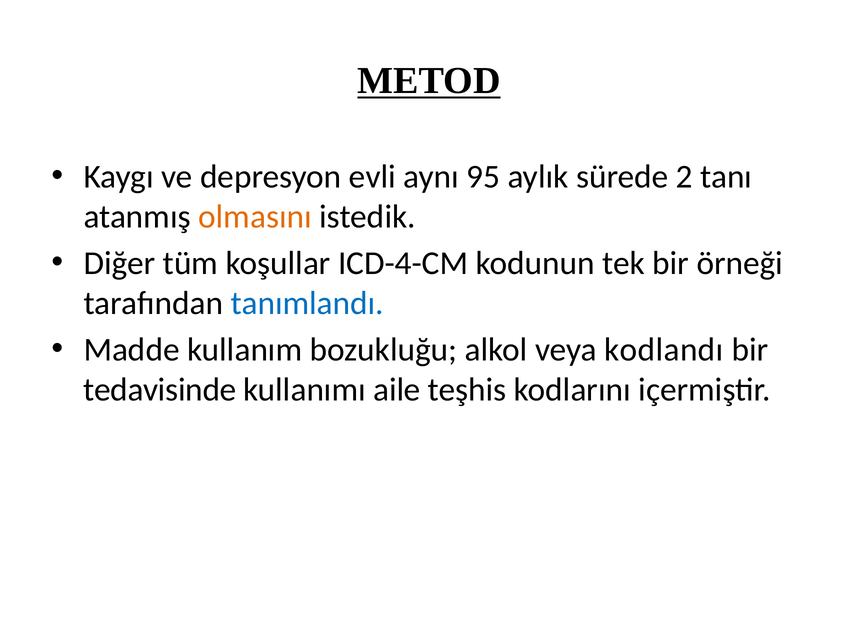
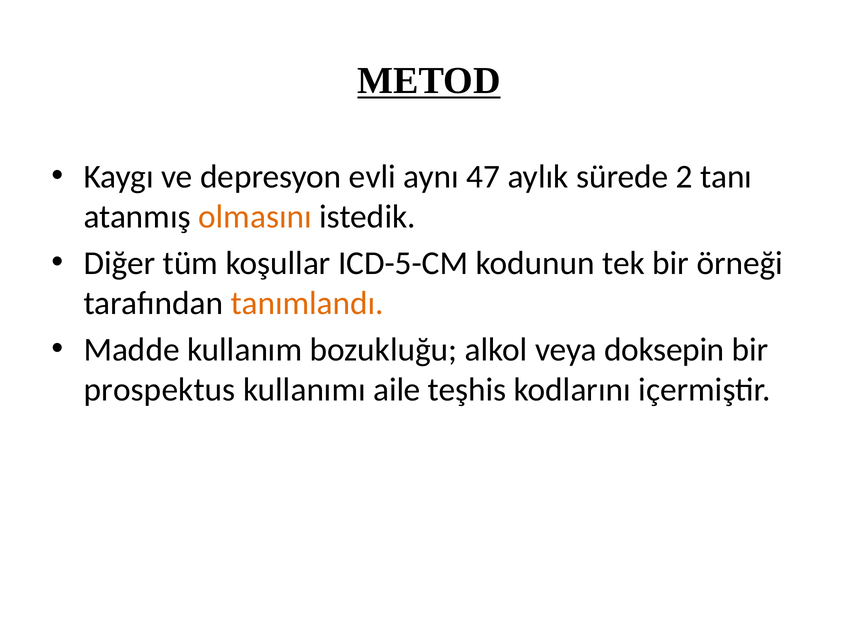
95: 95 -> 47 (483, 177)
ICD-4-CM: ICD-4-CM -> ICD-5-CM (403, 263)
tanımlandı colour: blue -> orange (307, 303)
kodlandı: kodlandı -> doksepin (664, 350)
tedavisinde: tedavisinde -> prospektus (160, 390)
